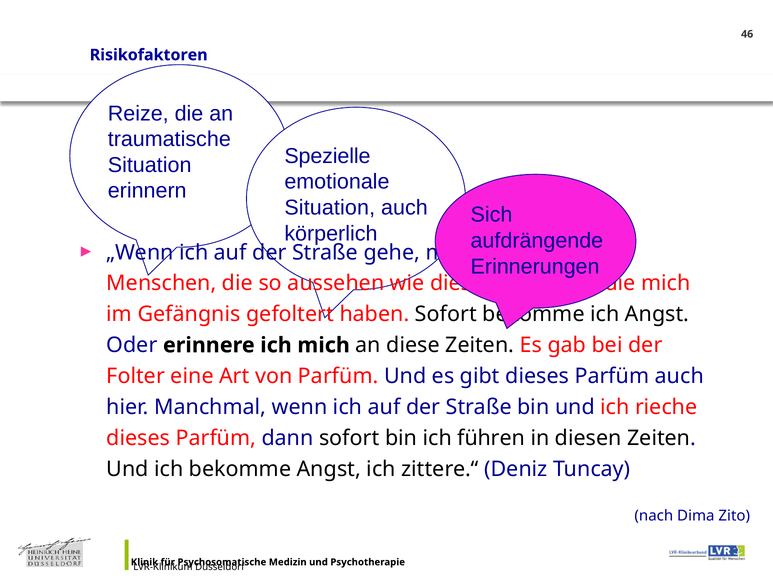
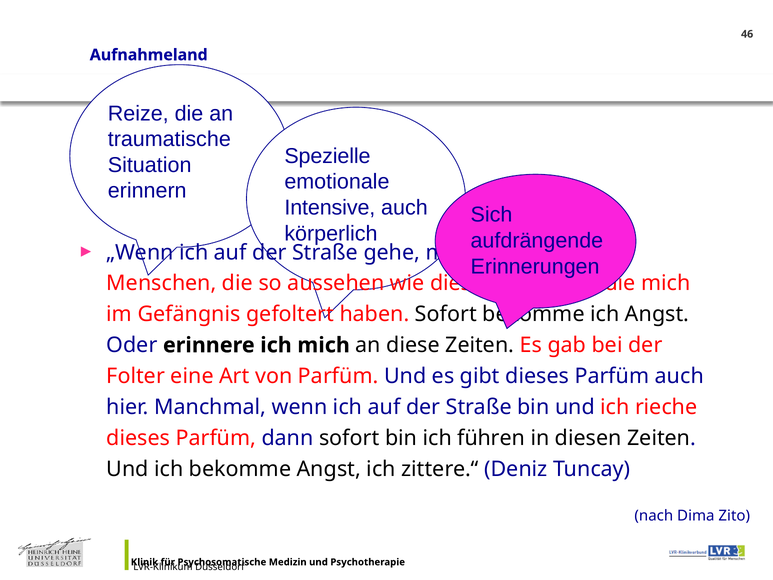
Risikofaktoren: Risikofaktoren -> Aufnahmeland (149, 55)
Situation: Situation -> Intensive (330, 208)
